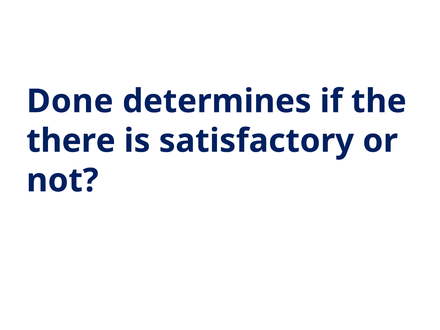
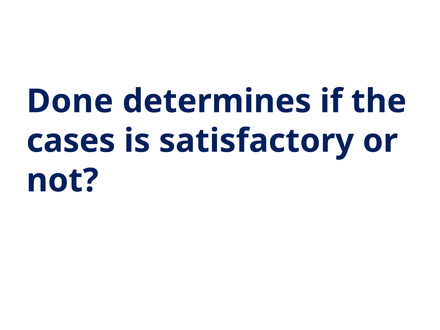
there: there -> cases (71, 141)
